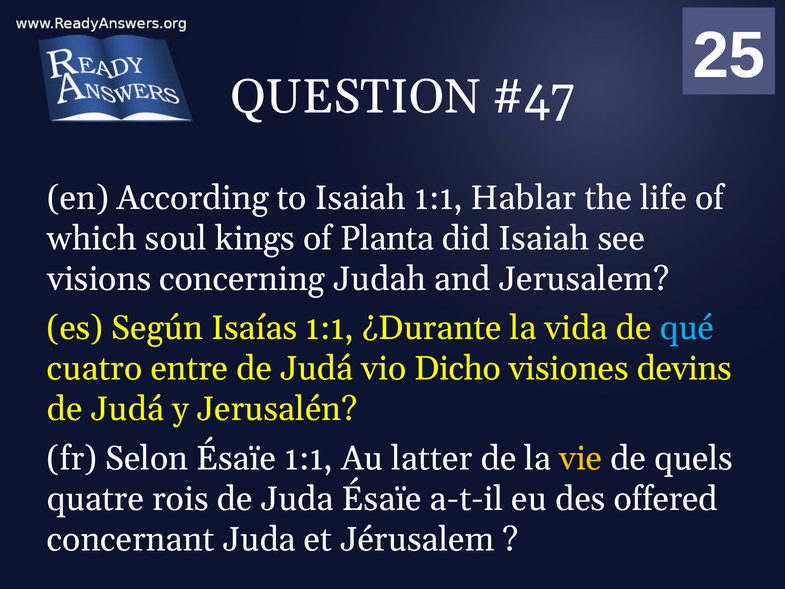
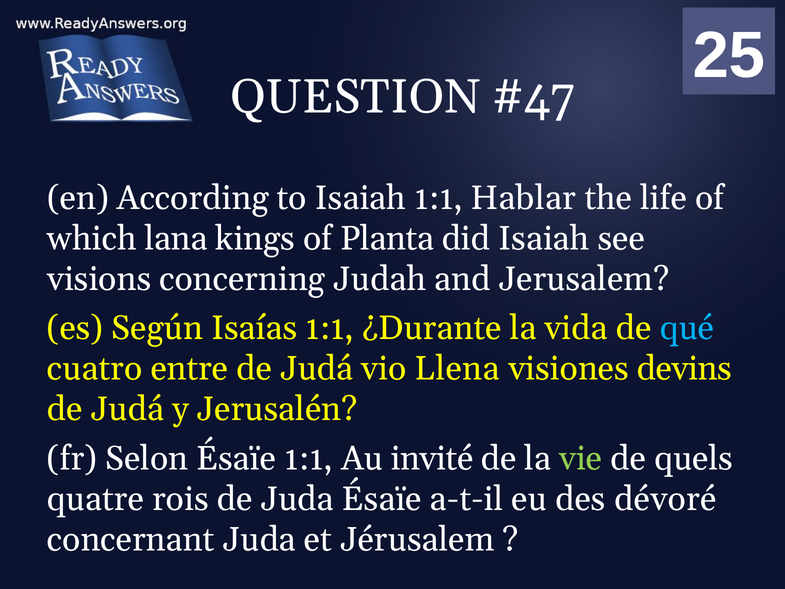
soul: soul -> lana (176, 238)
Dicho: Dicho -> Llena (457, 369)
latter: latter -> invité (432, 458)
vie colour: yellow -> light green (581, 458)
offered: offered -> dévoré (665, 499)
